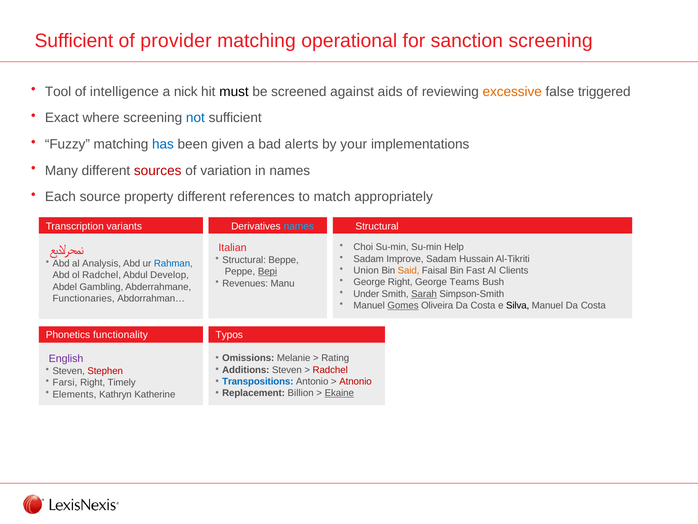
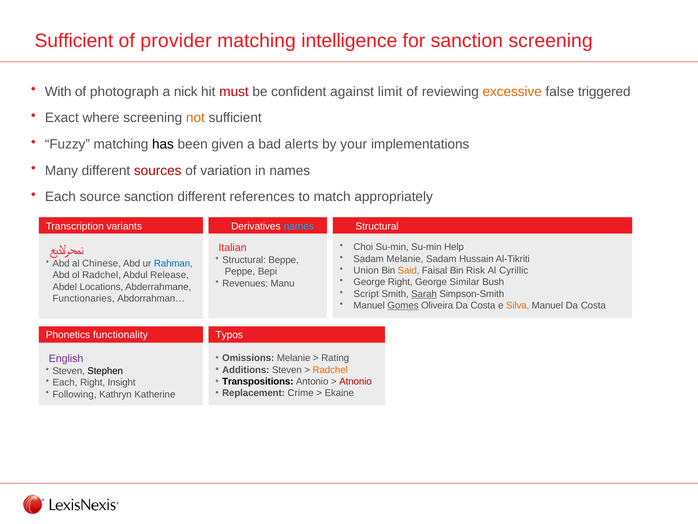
operational: operational -> intelligence (349, 41)
Tool: Tool -> With (58, 92)
intelligence: intelligence -> photograph (124, 92)
must colour: black -> red (234, 92)
screened: screened -> confident (299, 92)
aids: aids -> limit (390, 92)
not colour: blue -> orange (195, 118)
has colour: blue -> black (163, 144)
source property: property -> sanction (149, 197)
Sadam Improve: Improve -> Melanie (405, 259)
Analysis: Analysis -> Chinese (102, 263)
Fast: Fast -> Risk (476, 270)
Clients: Clients -> Cyrillic (514, 270)
Bepi underline: present -> none (267, 271)
Develop: Develop -> Release (170, 275)
Teams: Teams -> Similar (465, 282)
Gambling: Gambling -> Locations (101, 287)
Under: Under -> Script (366, 294)
Silva colour: black -> orange (518, 305)
Radchel colour: red -> orange (330, 369)
Stephen colour: red -> black (105, 371)
Transpositions colour: blue -> black (258, 381)
Farsi: Farsi -> Each (65, 382)
Timely: Timely -> Insight (122, 382)
Billion: Billion -> Crime (301, 393)
Ekaine underline: present -> none (339, 393)
Elements: Elements -> Following (74, 394)
